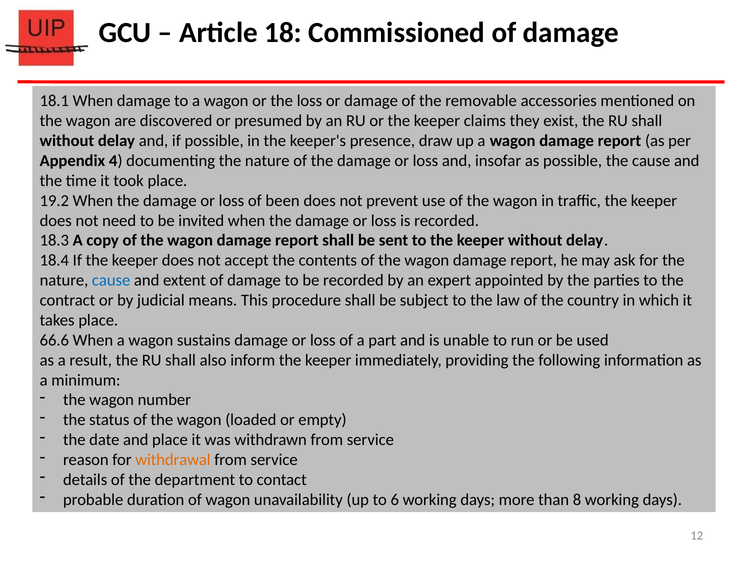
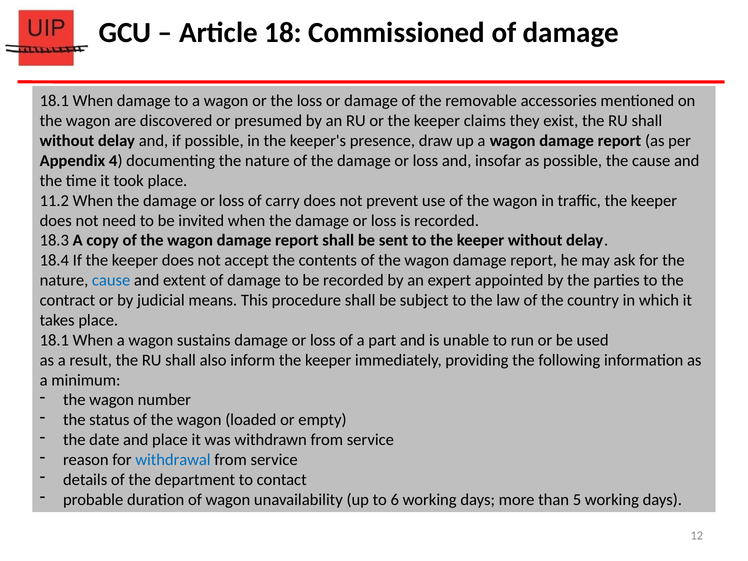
19.2: 19.2 -> 11.2 (54, 201)
been: been -> carry (283, 201)
66.6: 66.6 -> 18.1 (54, 340)
withdrawal colour: orange -> blue (173, 460)
8: 8 -> 5 (577, 500)
